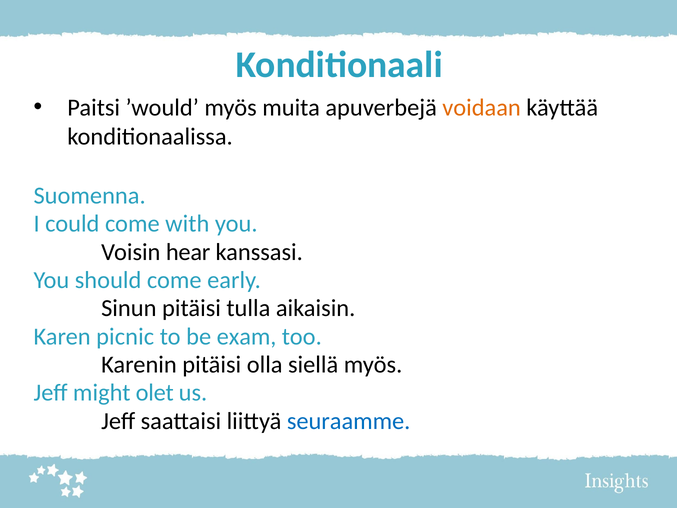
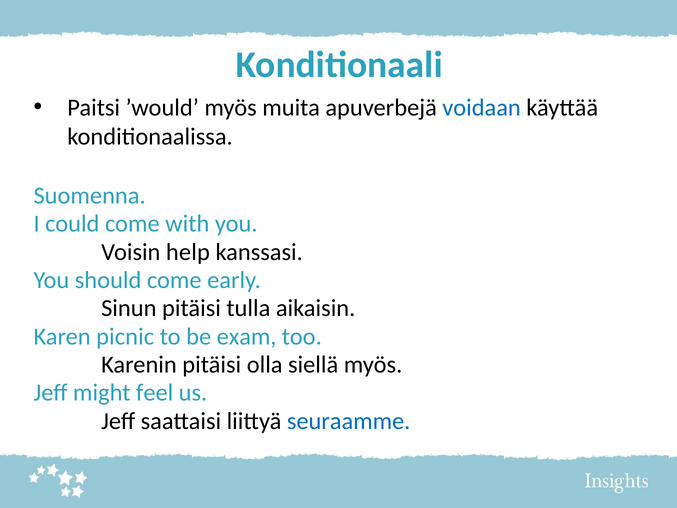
voidaan colour: orange -> blue (482, 107)
hear: hear -> help (188, 252)
olet: olet -> feel (155, 393)
